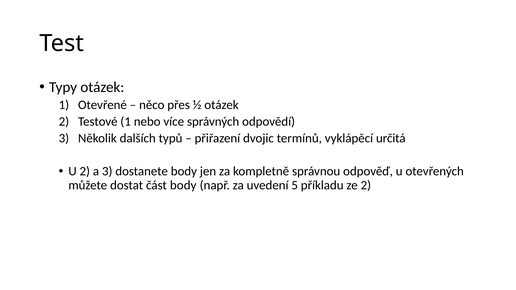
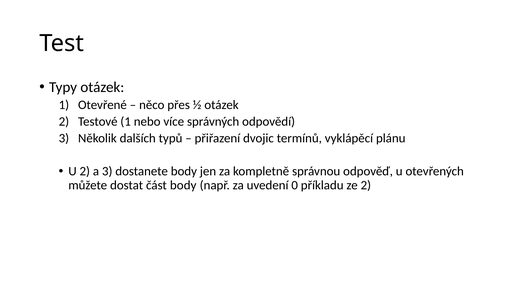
určitá: určitá -> plánu (391, 138)
5: 5 -> 0 (295, 185)
